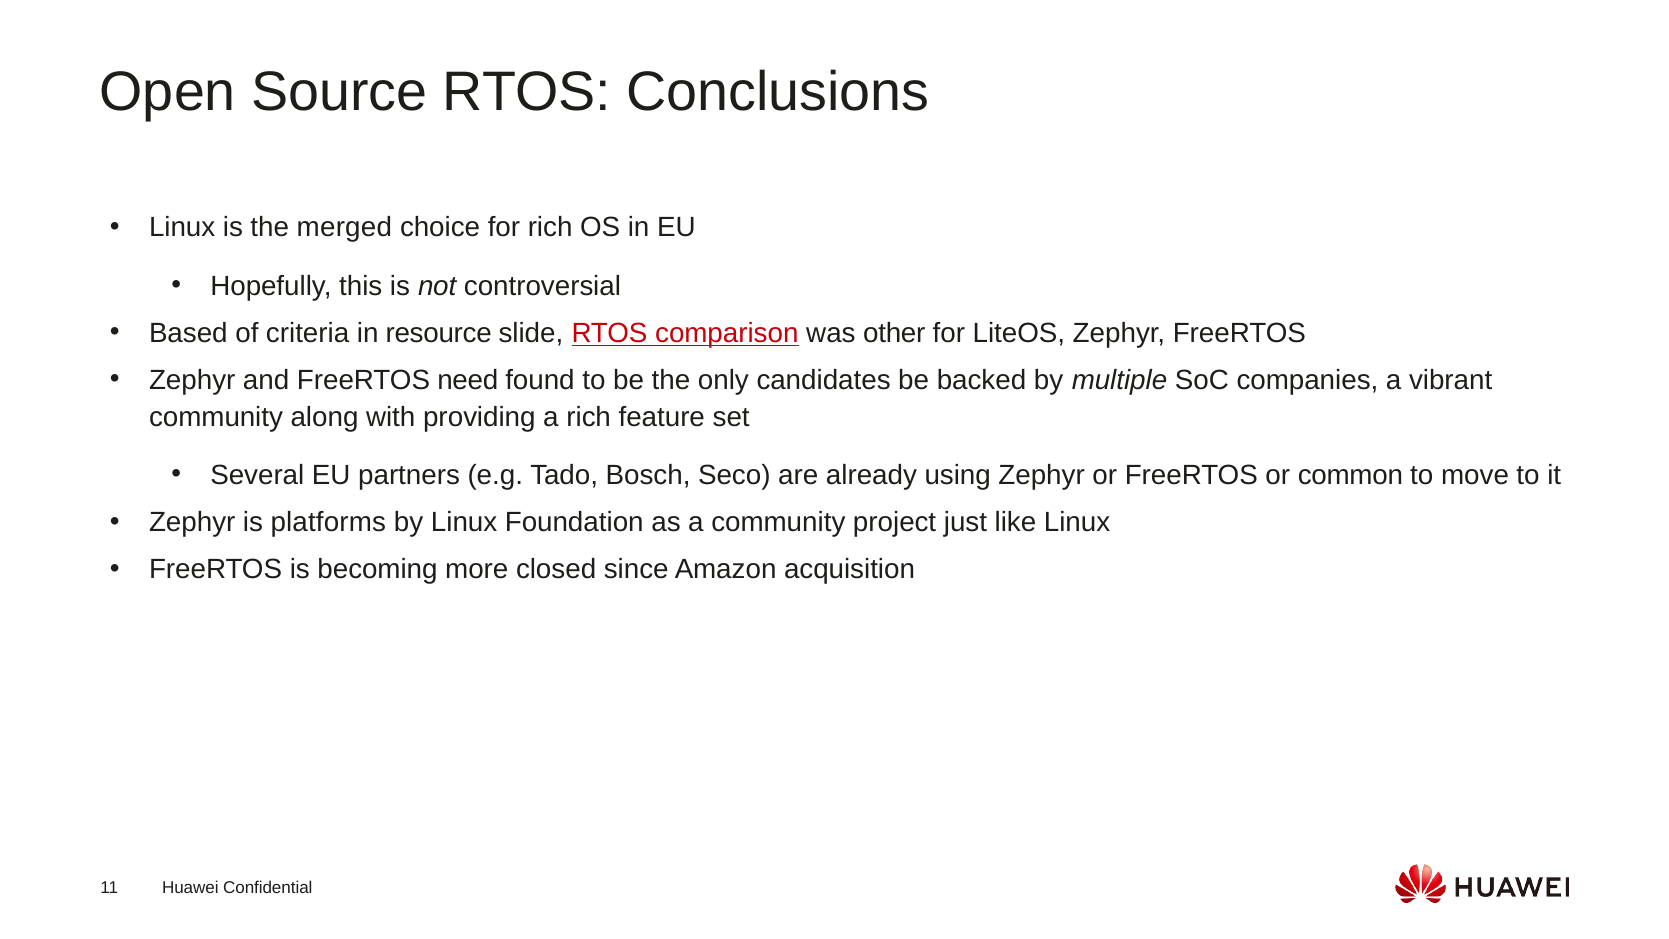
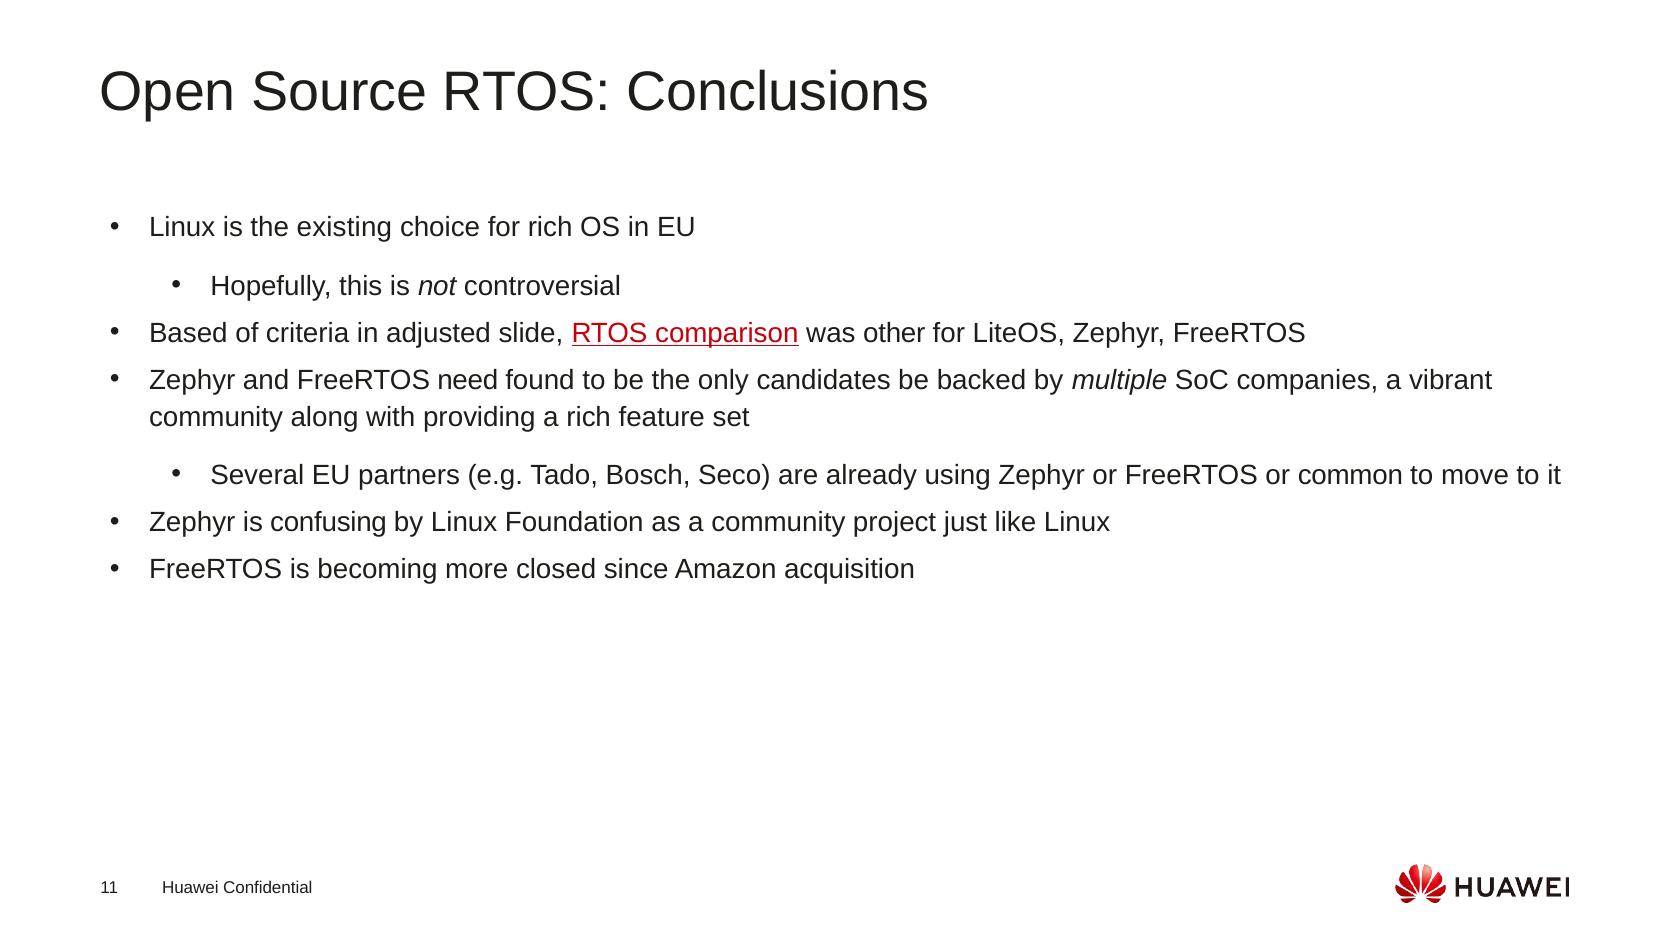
merged: merged -> existing (344, 228)
resource: resource -> adjusted (439, 333)
platforms: platforms -> confusing (329, 522)
